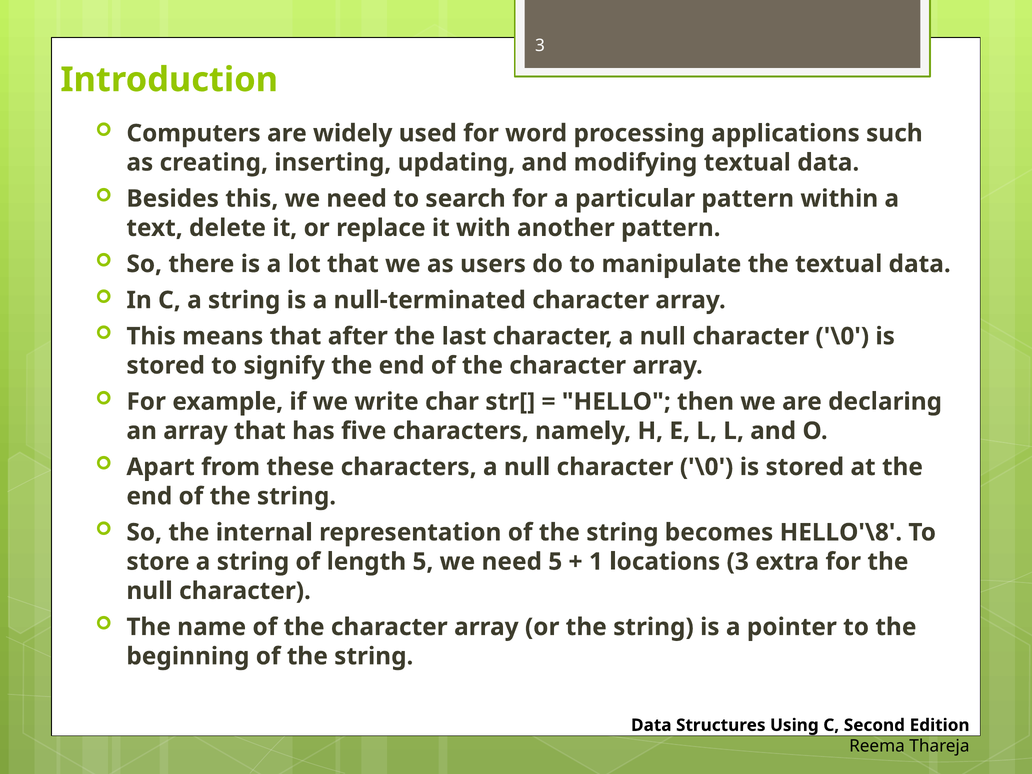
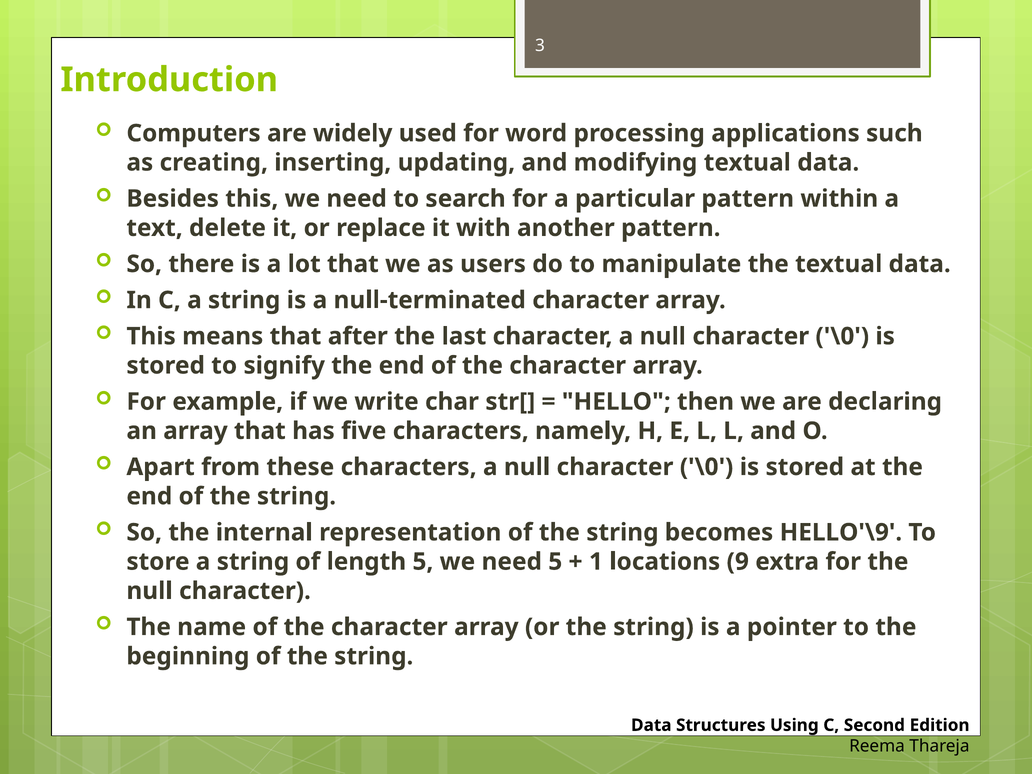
HELLO'\8: HELLO'\8 -> HELLO'\9 (841, 532)
locations 3: 3 -> 9 (738, 562)
